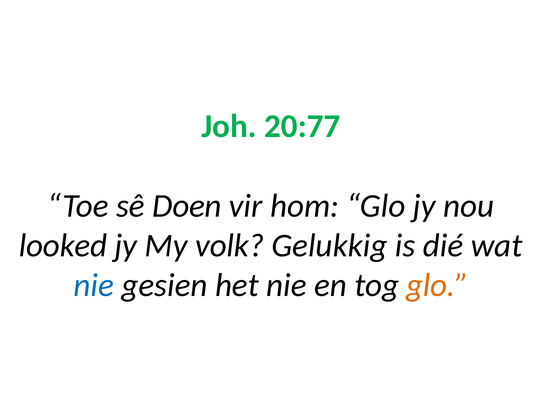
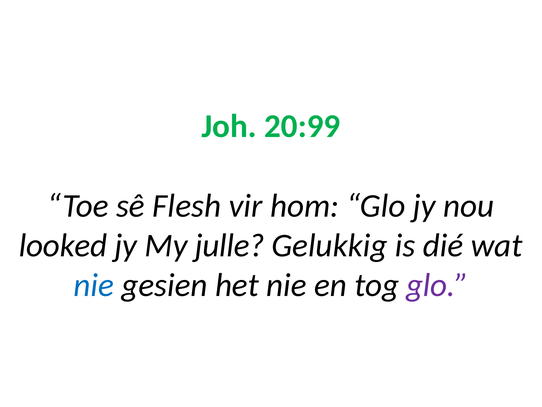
20:77: 20:77 -> 20:99 (302, 126)
Doen: Doen -> Flesh (187, 206)
volk: volk -> julle (230, 245)
glo colour: orange -> purple (437, 285)
